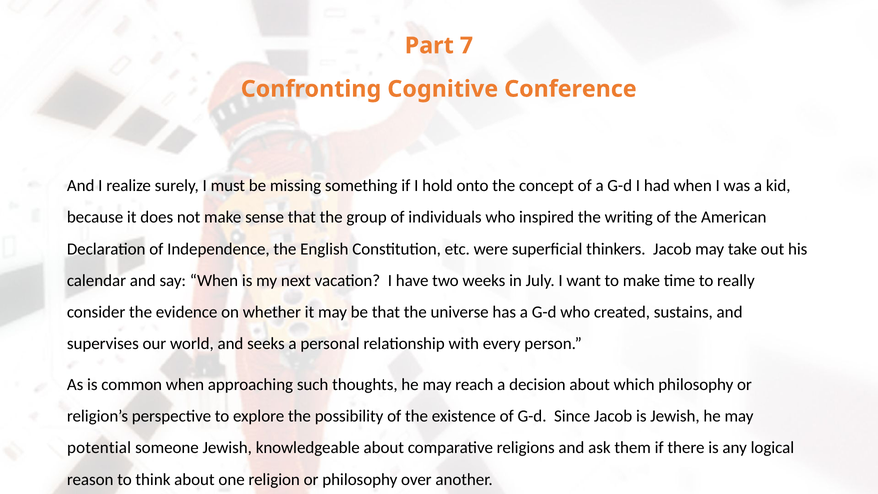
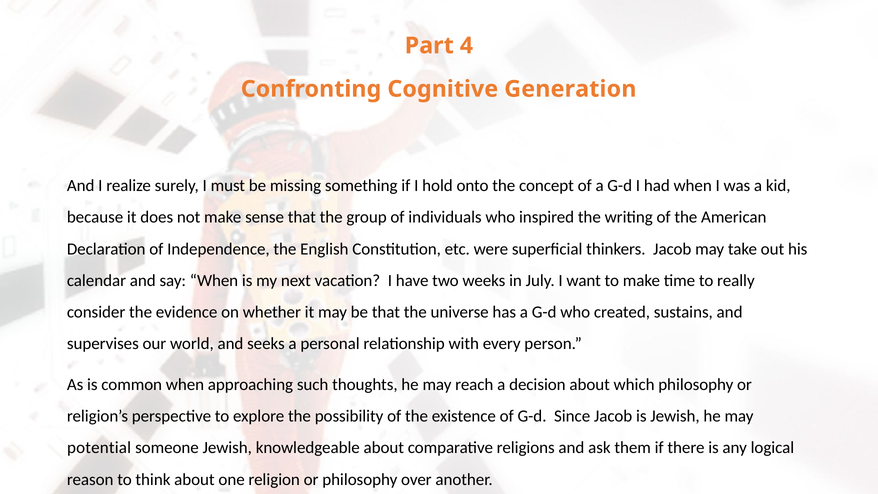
7: 7 -> 4 (466, 46)
Conference: Conference -> Generation (570, 89)
